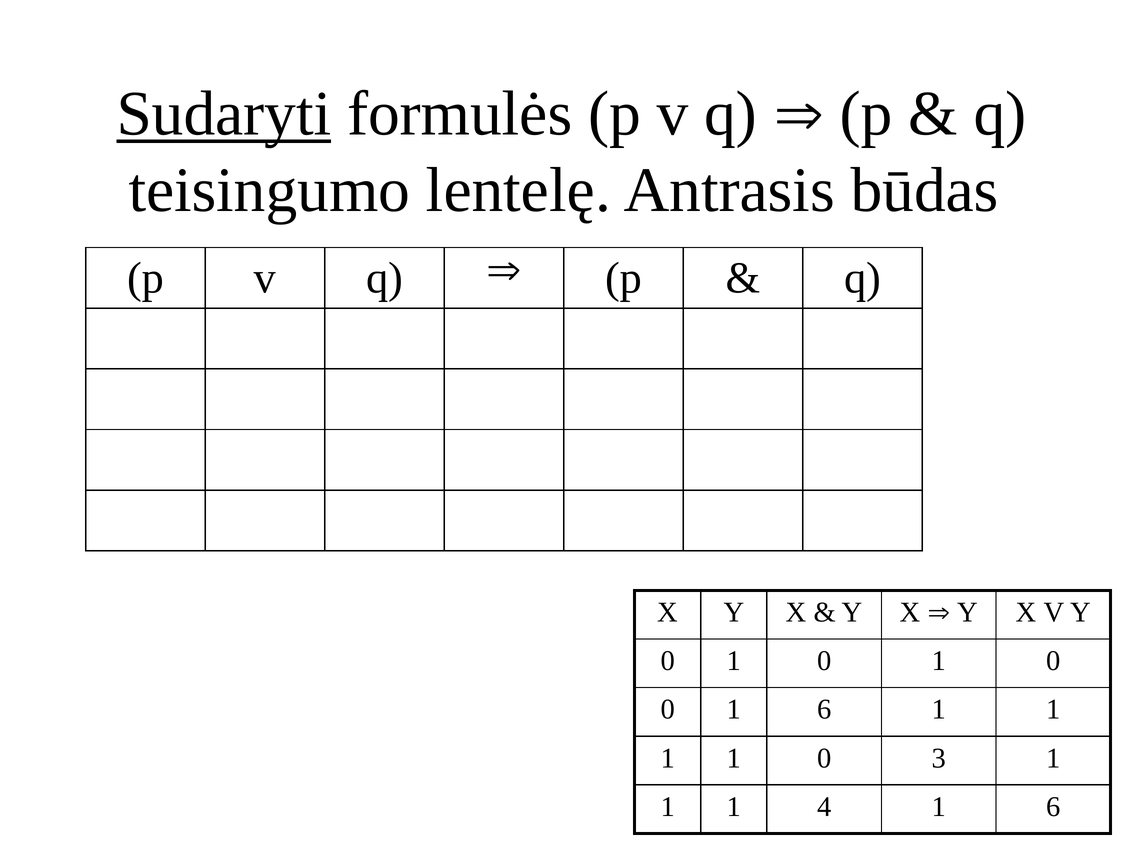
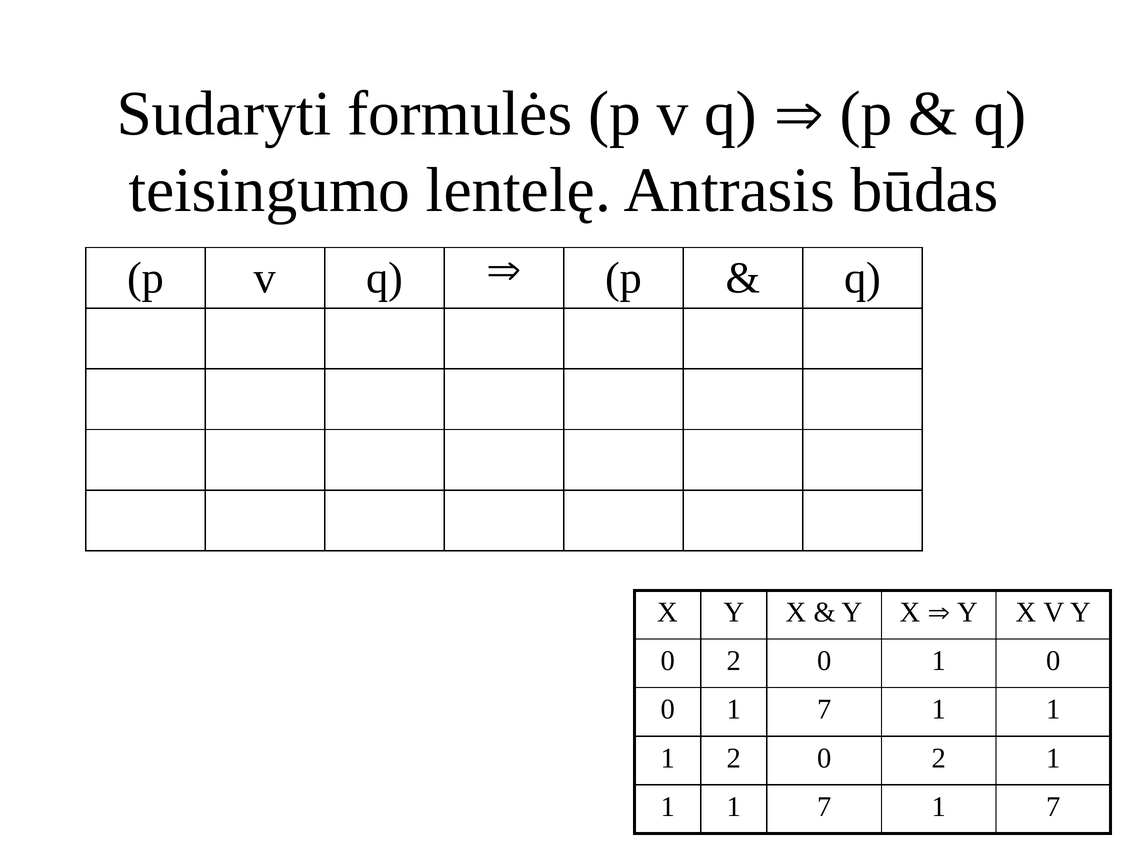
Sudaryti underline: present -> none (224, 114)
1: 1 -> 2 (734, 661)
0 1 6: 6 -> 7 (824, 710)
1: 1 -> 2 (734, 758)
3: 3 -> 2 (939, 758)
1 1 4: 4 -> 7 (824, 807)
6: 6 -> 7 (1053, 807)
